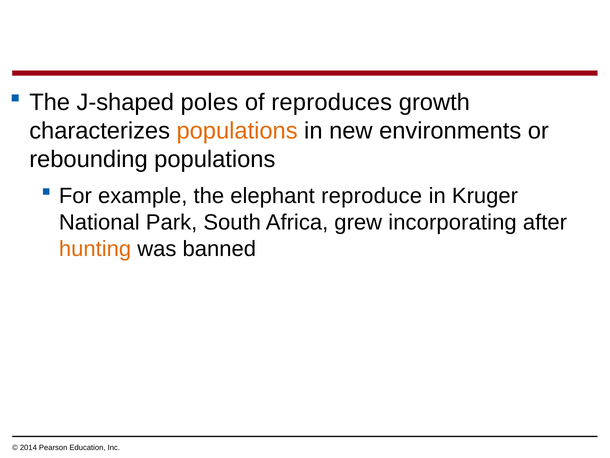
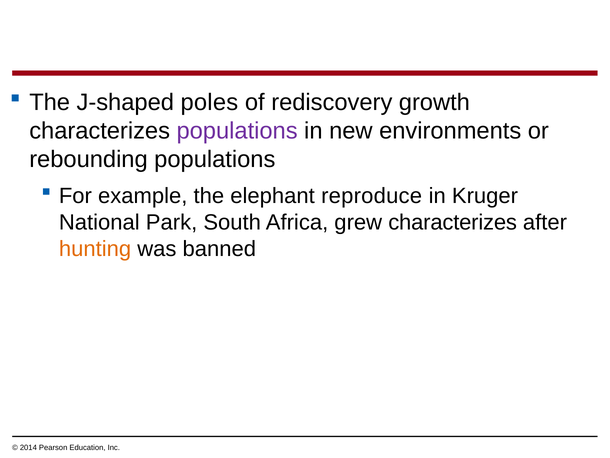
reproduces: reproduces -> rediscovery (332, 102)
populations colour: orange -> purple (237, 131)
grew incorporating: incorporating -> characterizes (453, 222)
